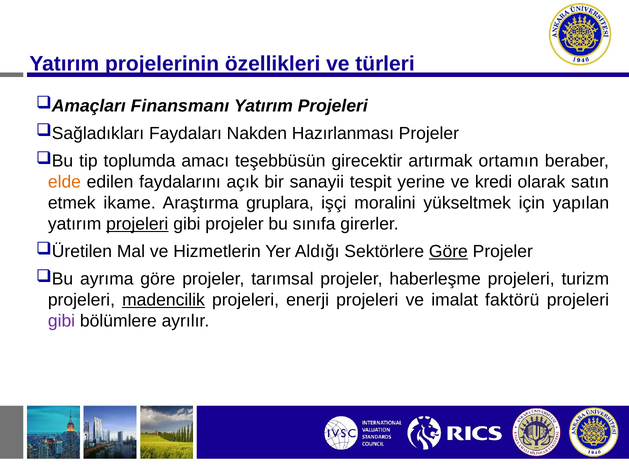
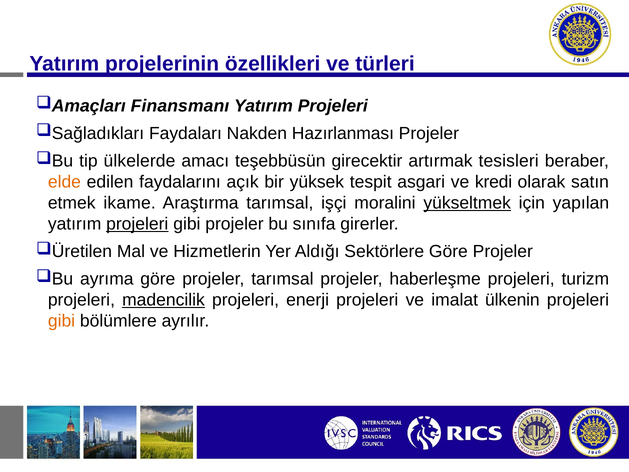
toplumda: toplumda -> ülkelerde (140, 161)
ortamın: ortamın -> tesisleri (509, 161)
sanayii: sanayii -> yüksek (317, 182)
yerine: yerine -> asgari (421, 182)
Araştırma gruplara: gruplara -> tarımsal (280, 203)
yükseltmek underline: none -> present (467, 203)
Göre underline: present -> none (448, 251)
faktörü: faktörü -> ülkenin (512, 300)
gibi colour: purple -> orange (62, 321)
